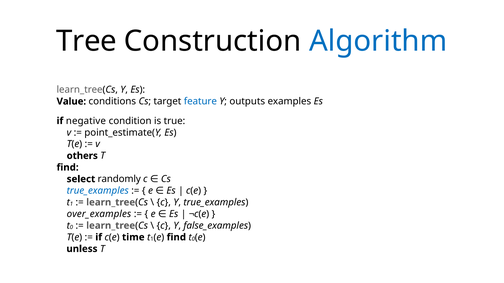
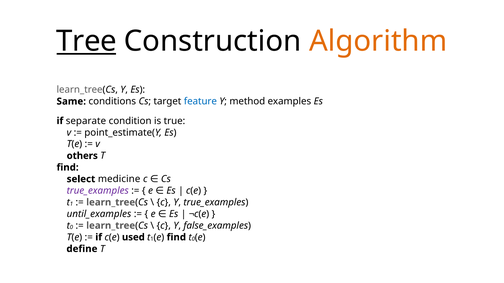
Tree underline: none -> present (87, 41)
Algorithm colour: blue -> orange (378, 41)
Value: Value -> Same (71, 102)
outputs: outputs -> method (247, 102)
negative: negative -> separate (86, 121)
randomly: randomly -> medicine (119, 179)
true_examples colour: blue -> purple (98, 191)
over_examples: over_examples -> until_examples (99, 214)
time: time -> used (133, 238)
unless: unless -> define (82, 249)
